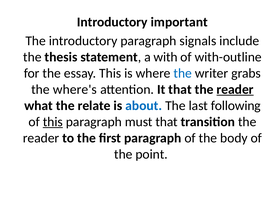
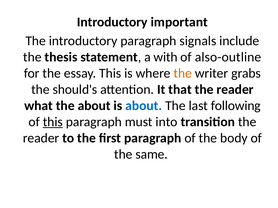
with-outline: with-outline -> also-outline (228, 57)
the colour: blue -> orange (183, 73)
where's: where's -> should's (75, 90)
reader underline: present -> none (235, 90)
the relate: relate -> about (94, 106)
must that: that -> into (167, 122)
point: point -> same (152, 155)
